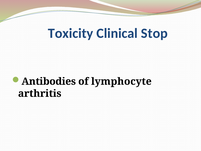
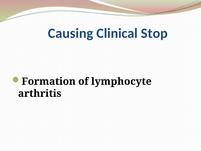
Toxicity: Toxicity -> Causing (71, 33)
Antibodies: Antibodies -> Formation (49, 81)
